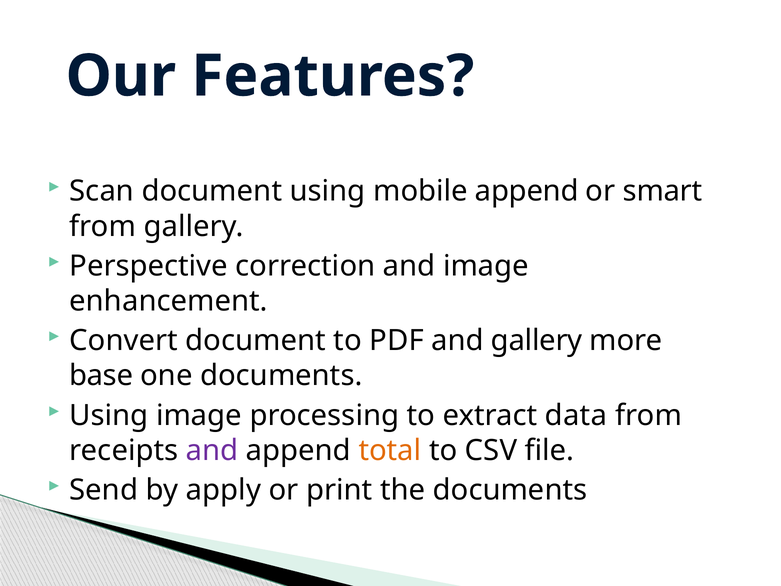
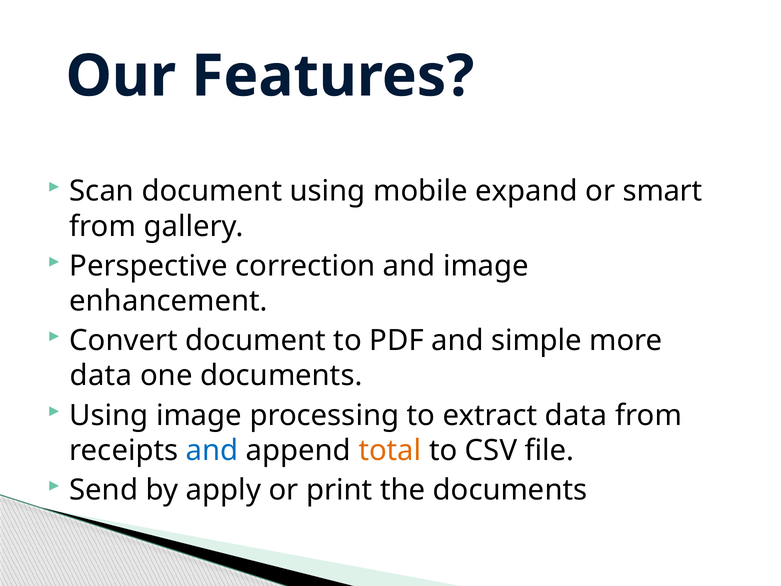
mobile append: append -> expand (527, 191)
and gallery: gallery -> simple (537, 340)
base: base -> data (101, 376)
and colour: purple -> blue (212, 450)
